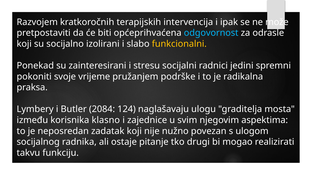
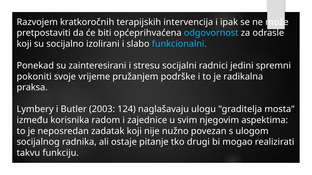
funkcionalni colour: yellow -> light blue (179, 44)
2084: 2084 -> 2003 (102, 110)
klasno: klasno -> radom (106, 120)
